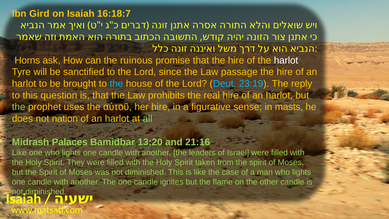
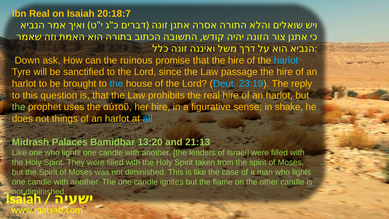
Ibn Gird: Gird -> Real (39, 14)
16:18:7: 16:18:7 -> 20:18:7 (114, 14)
Horns: Horns -> Down (27, 60)
harlot colour: white -> light blue (286, 60)
masts: masts -> shake (289, 107)
nation: nation -> things (65, 119)
all colour: light green -> light blue (148, 119)
21:16: 21:16 -> 21:13 (198, 142)
